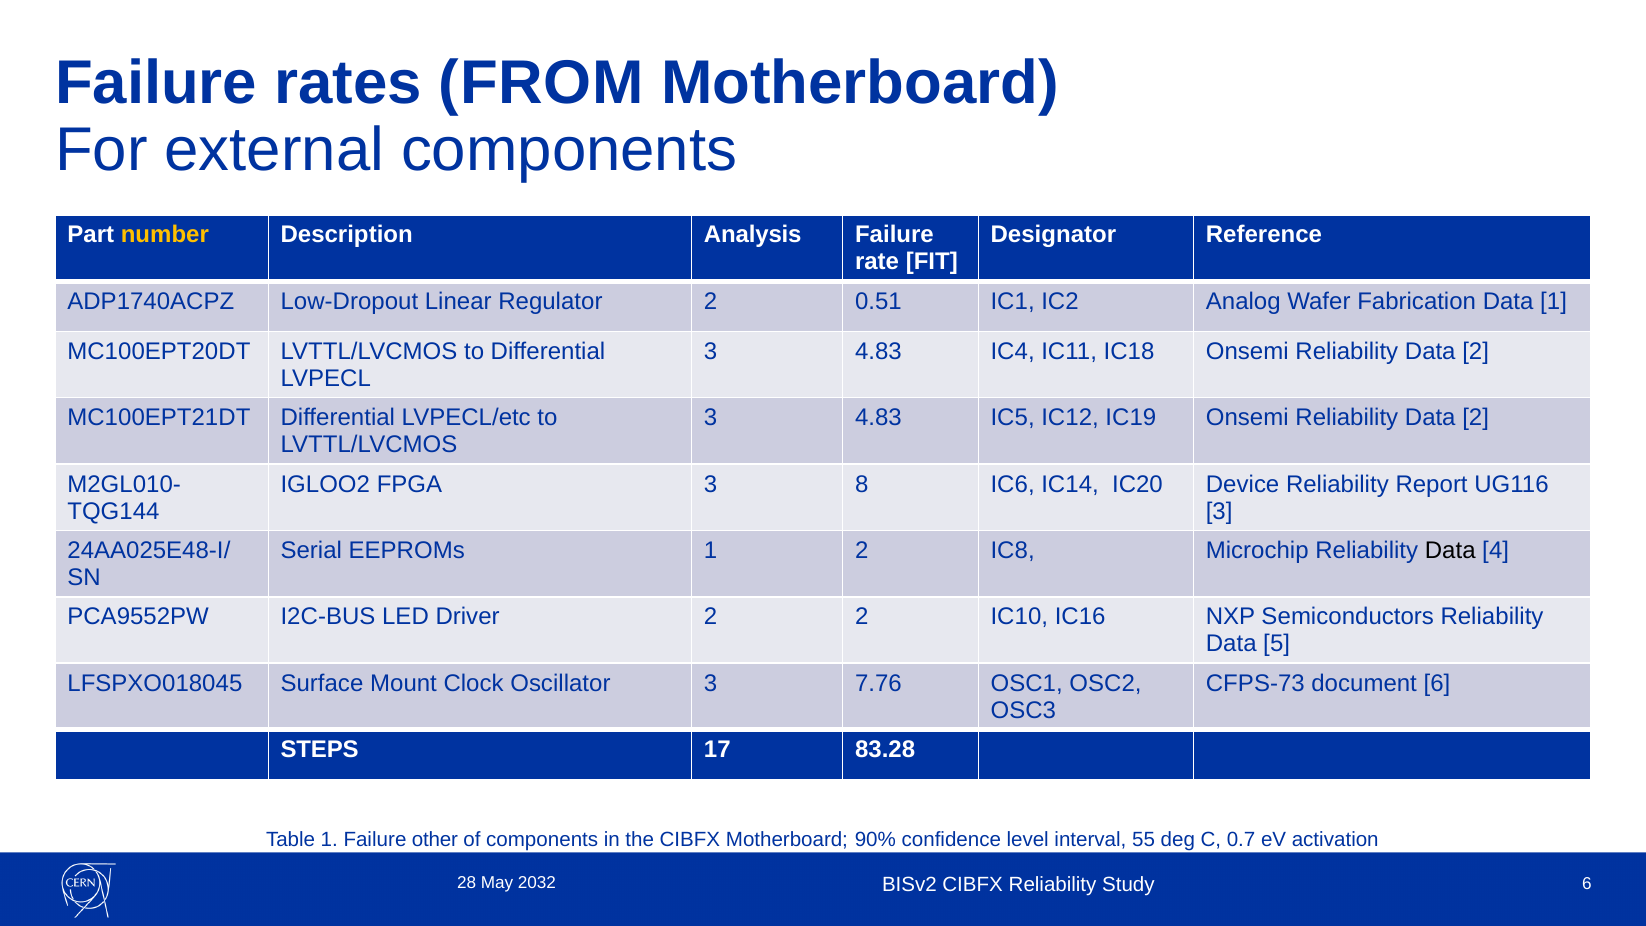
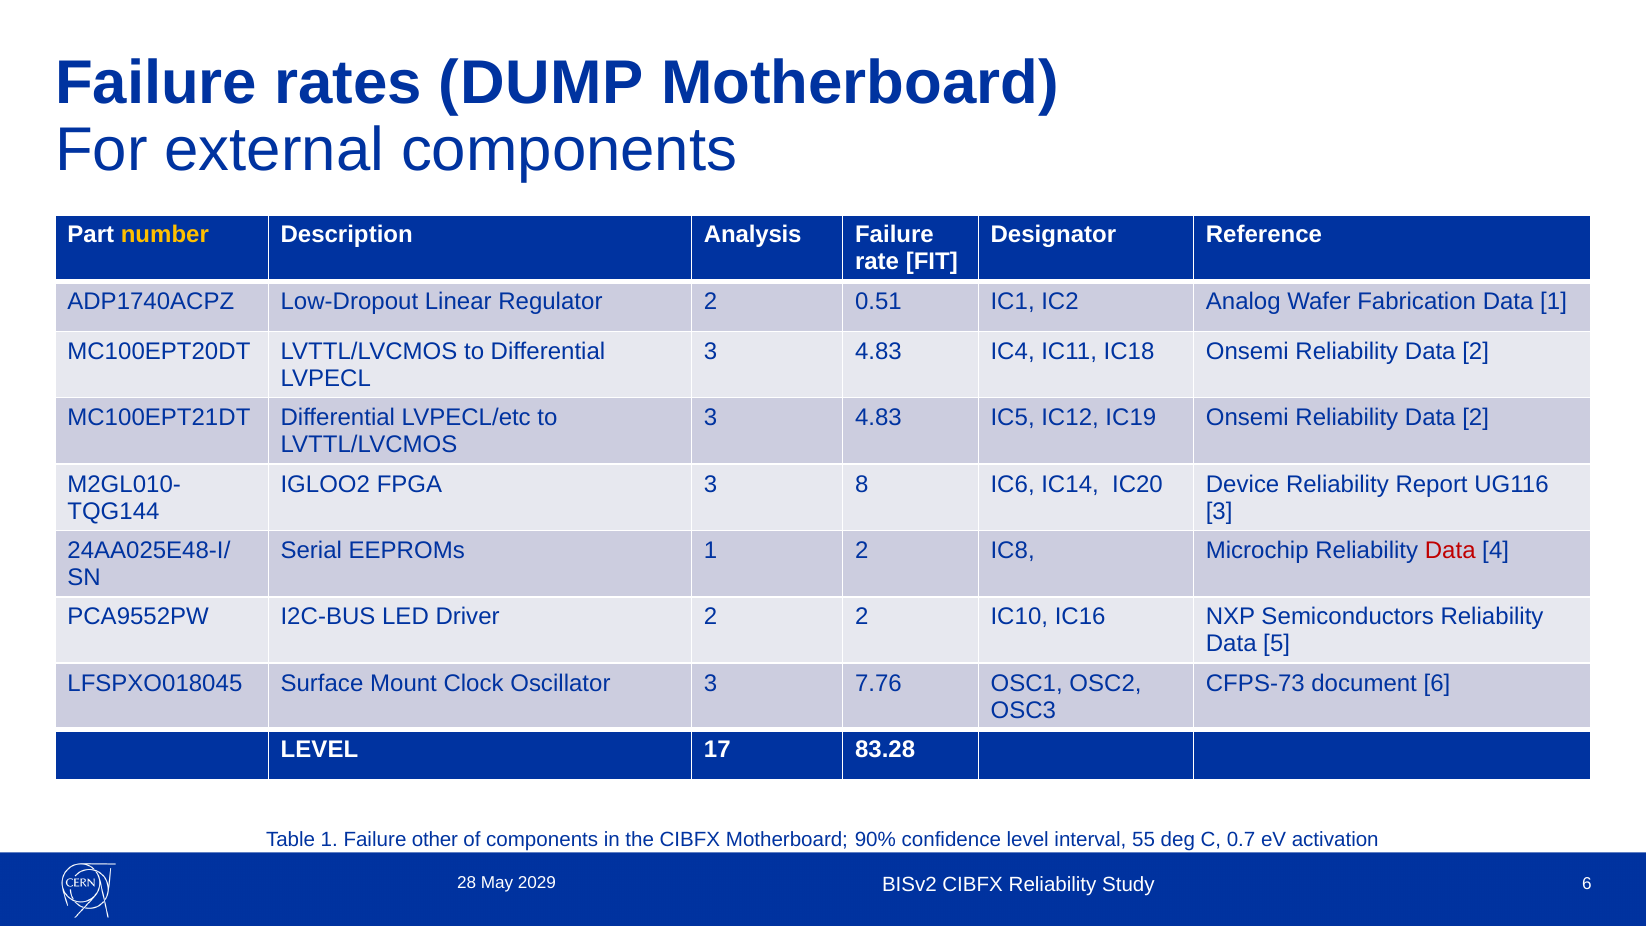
FROM: FROM -> DUMP (541, 83)
Data colour: black -> red (1450, 550)
STEPS: STEPS -> LEVEL (319, 749)
2032: 2032 -> 2029 (537, 883)
